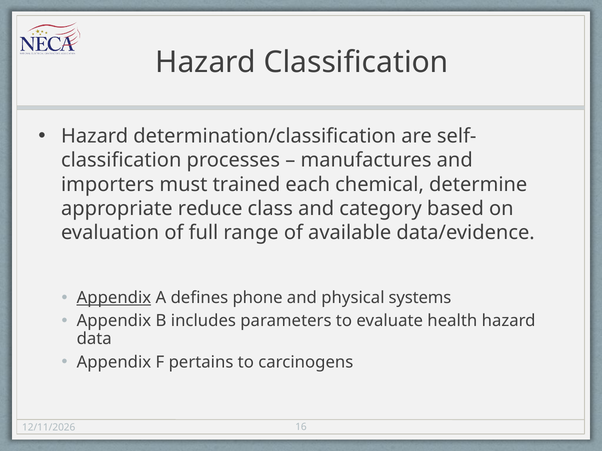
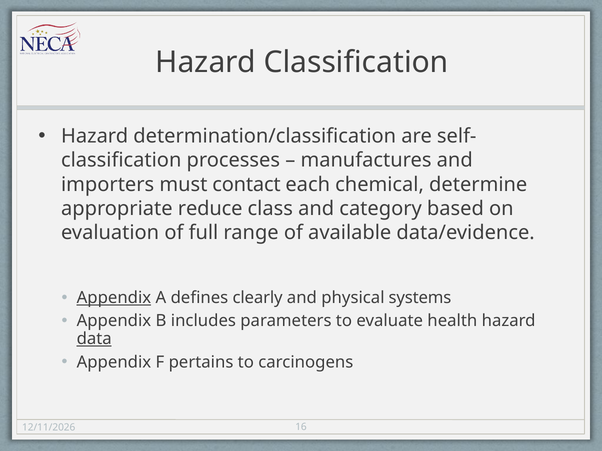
trained: trained -> contact (247, 185)
phone: phone -> clearly (258, 298)
data underline: none -> present (94, 339)
